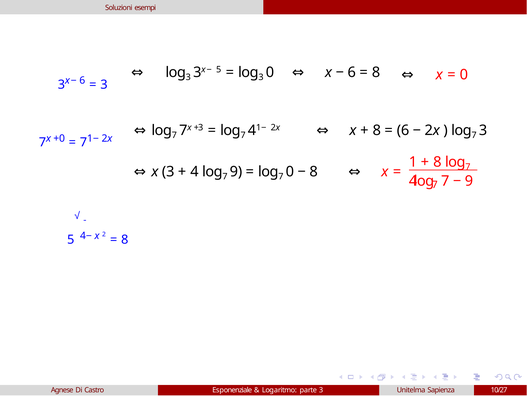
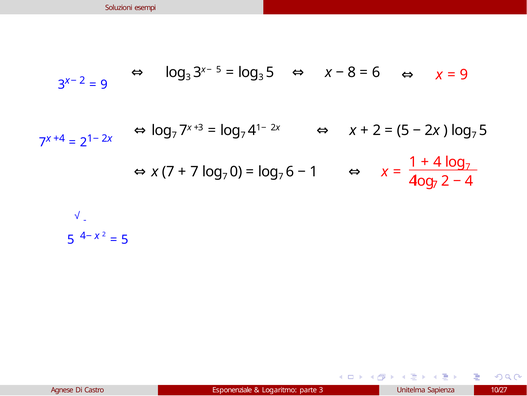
3 0: 0 -> 5 (270, 72)
6: 6 -> 8 (352, 72)
8: 8 -> 6 (376, 72)
0: 0 -> 9 (464, 74)
6: 6 -> 2 (82, 80)
3: 3 -> 9 (104, 84)
8: 8 -> 2 (377, 130)
6: 6 -> 5 (403, 130)
log 7 3: 3 -> 5 (483, 130)
+0: +0 -> +4 (59, 138)
7: 7 -> 2 (83, 142)
8: 8 -> 4 (437, 162)
x 3: 3 -> 7 (168, 172)
4: 4 -> 7 (194, 172)
7 9: 9 -> 0 (236, 172)
7 0: 0 -> 6 (290, 172)
8: 8 -> 1 (314, 172)
7: 7 -> 2 (445, 181)
9: 9 -> 4 (469, 181)
8: 8 -> 5 (125, 239)
